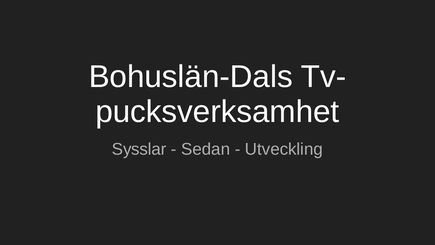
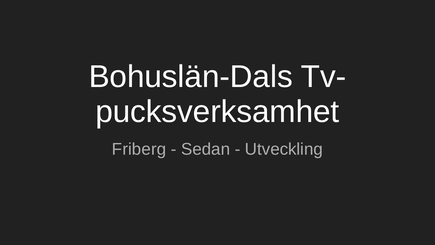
Sysslar: Sysslar -> Friberg (139, 149)
